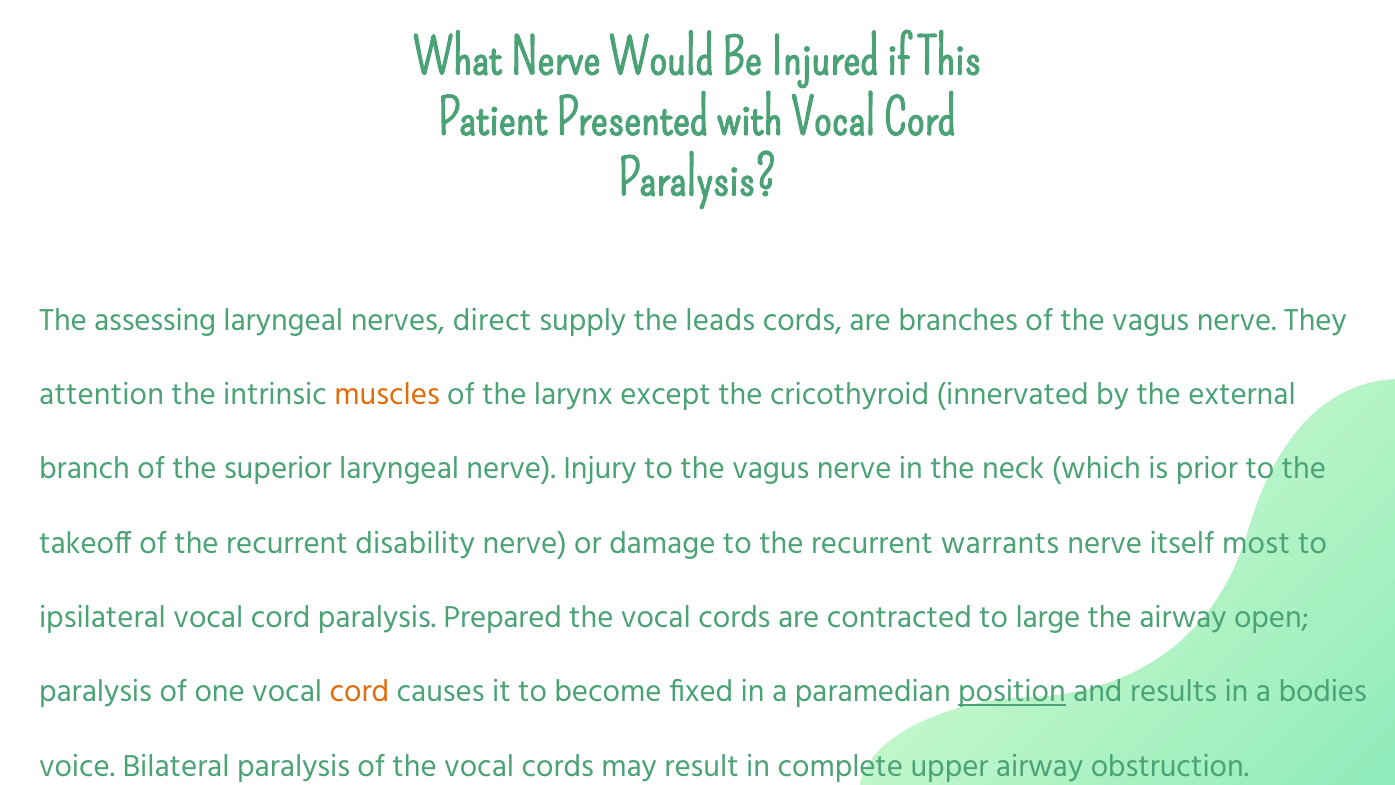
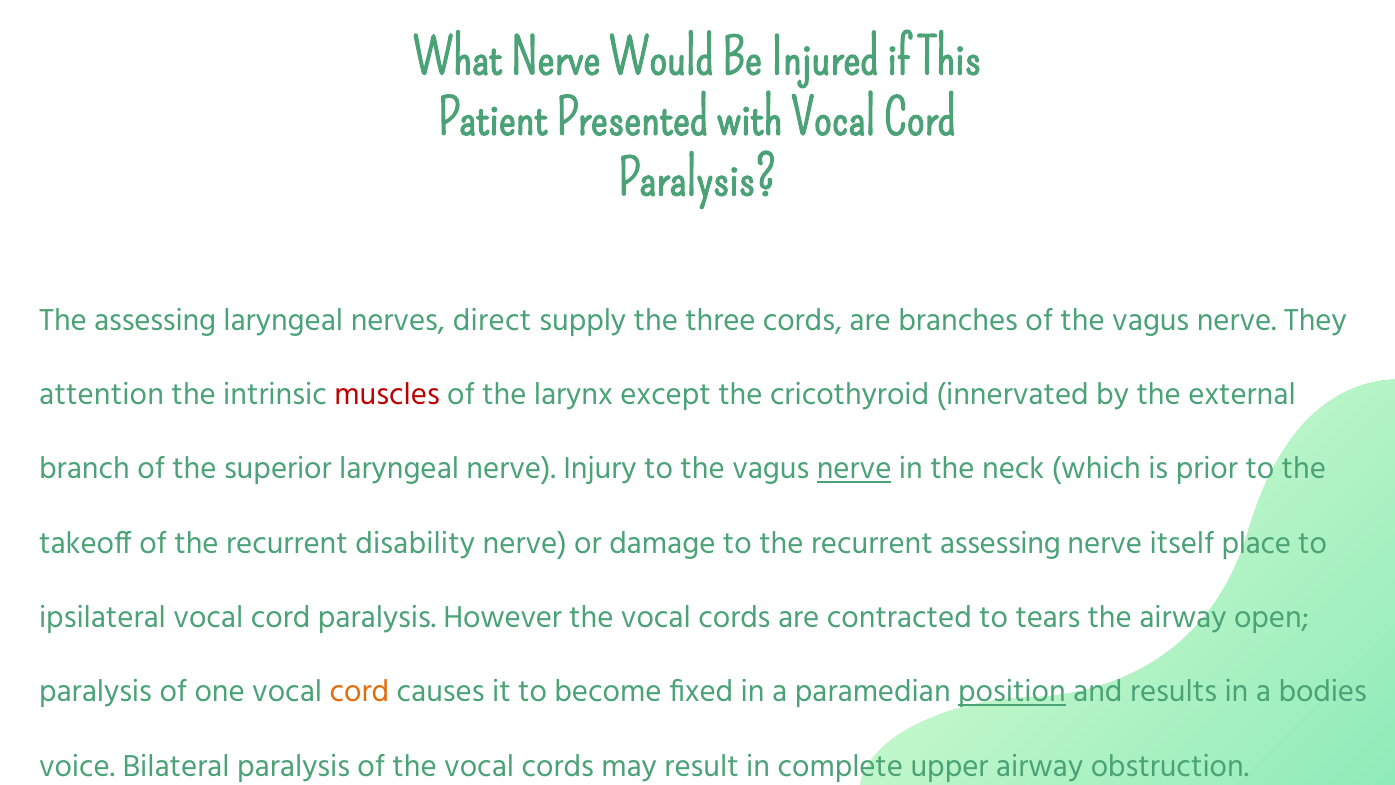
leads: leads -> three (720, 320)
muscles colour: orange -> red (387, 394)
nerve underline: none -> present (854, 468)
recurrent warrants: warrants -> assessing (1000, 543)
most: most -> place (1256, 543)
Prepared: Prepared -> However (503, 617)
large: large -> tears (1048, 617)
